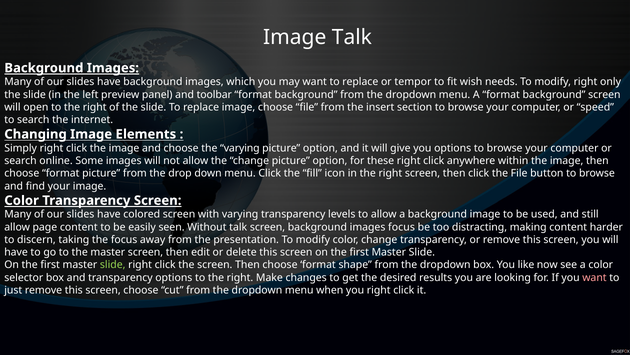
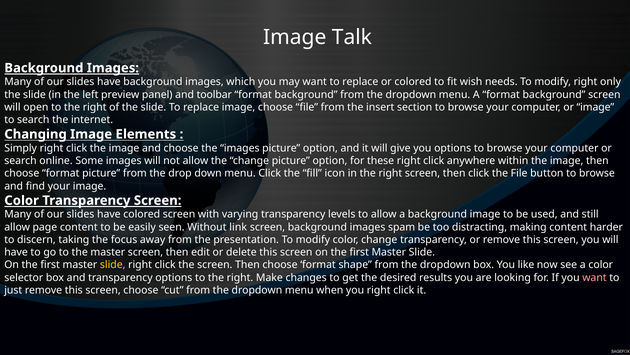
or tempor: tempor -> colored (413, 82)
or speed: speed -> image (595, 107)
the varying: varying -> images (240, 148)
Without talk: talk -> link (238, 227)
images focus: focus -> spam (402, 227)
slide colour: light green -> yellow (113, 265)
